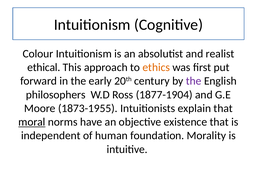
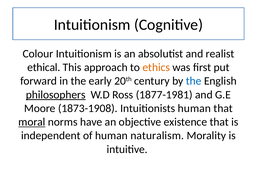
the colour: purple -> blue (194, 81)
philosophers underline: none -> present (56, 95)
1877-1904: 1877-1904 -> 1877-1981 (164, 95)
1873-1955: 1873-1955 -> 1873-1908 (88, 109)
Intuitionists explain: explain -> human (194, 109)
foundation: foundation -> naturalism (157, 136)
